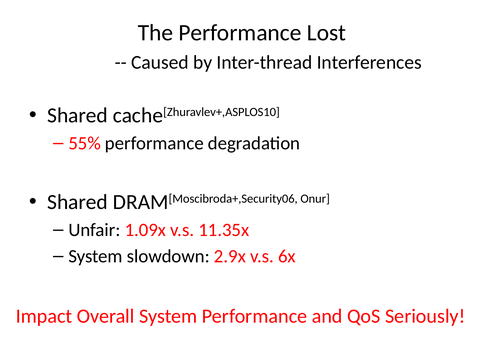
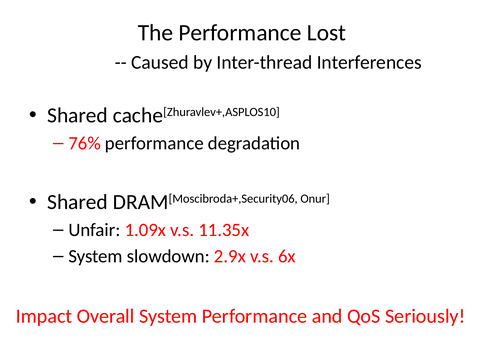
55%: 55% -> 76% (85, 143)
